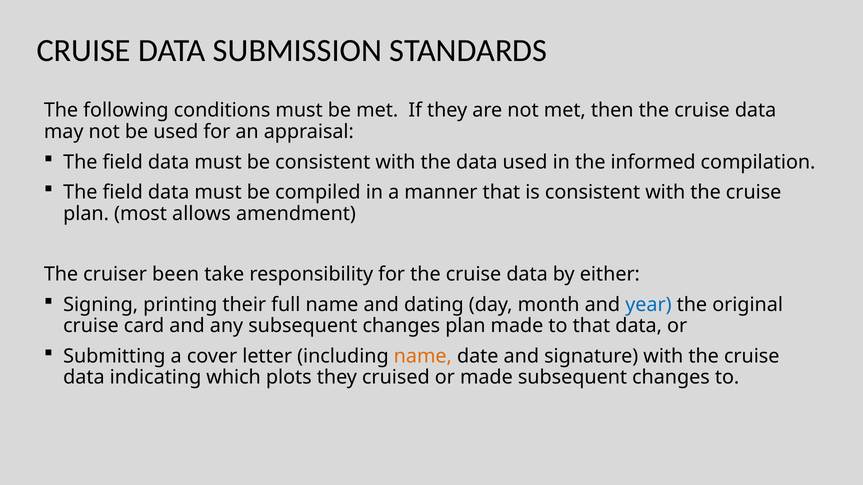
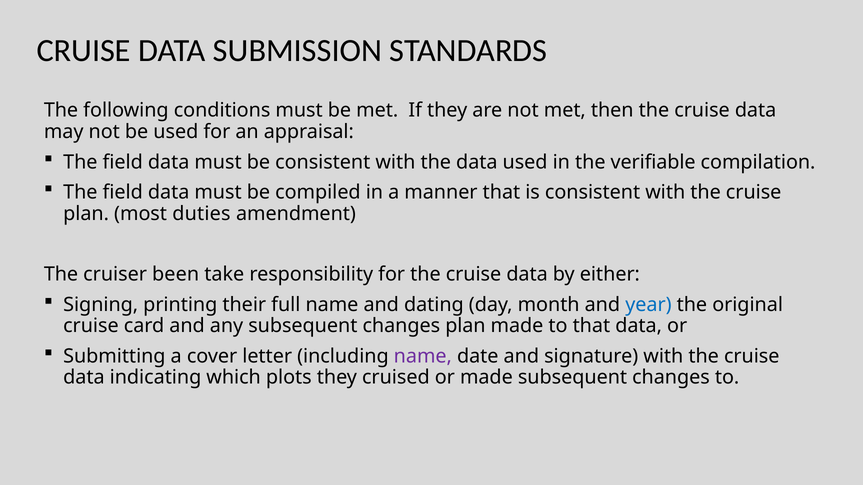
informed: informed -> verifiable (653, 162)
allows: allows -> duties (201, 214)
name colour: orange -> purple (423, 357)
